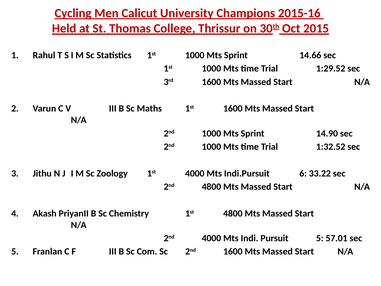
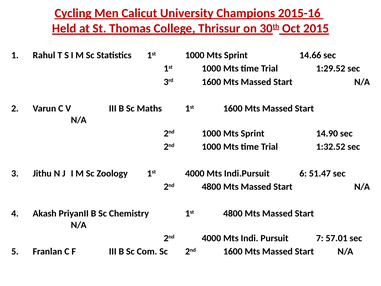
33.22: 33.22 -> 51.47 (320, 173)
Pursuit 5: 5 -> 7 (320, 238)
